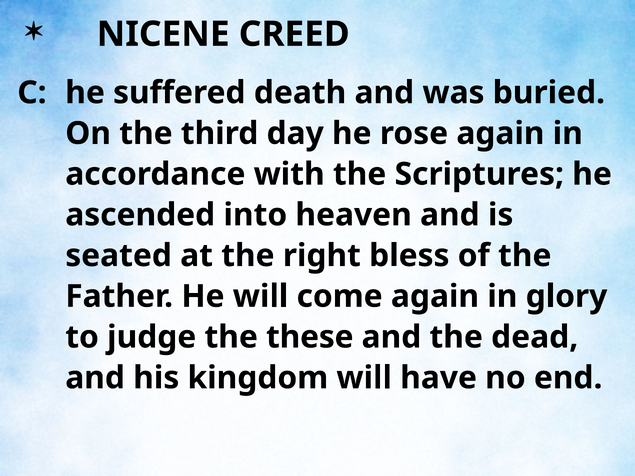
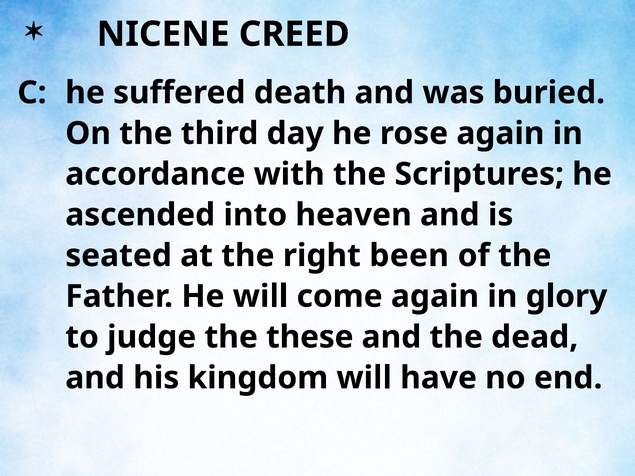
bless: bless -> been (409, 256)
